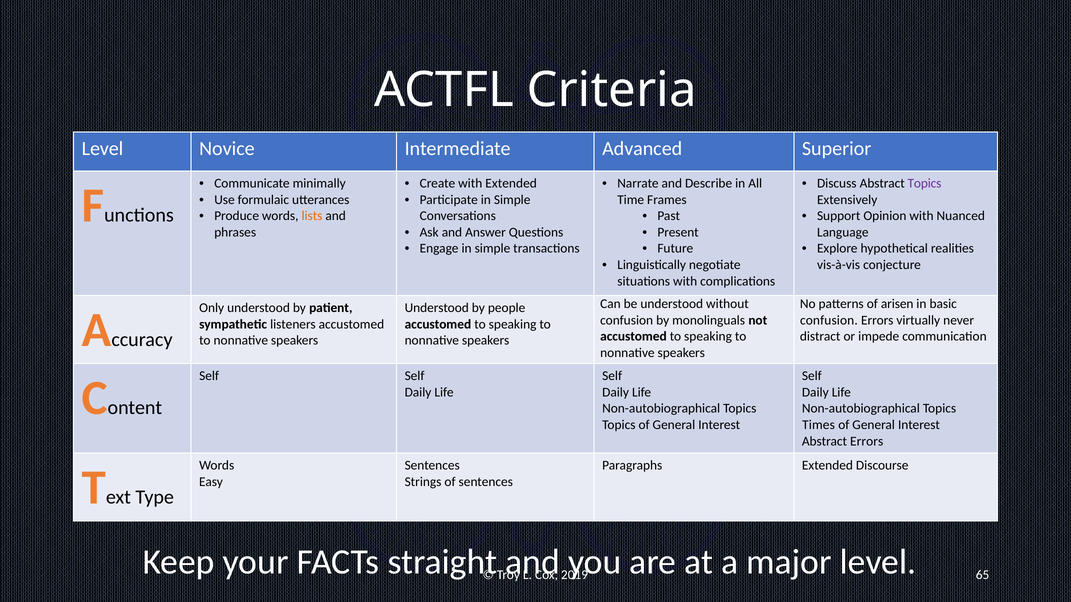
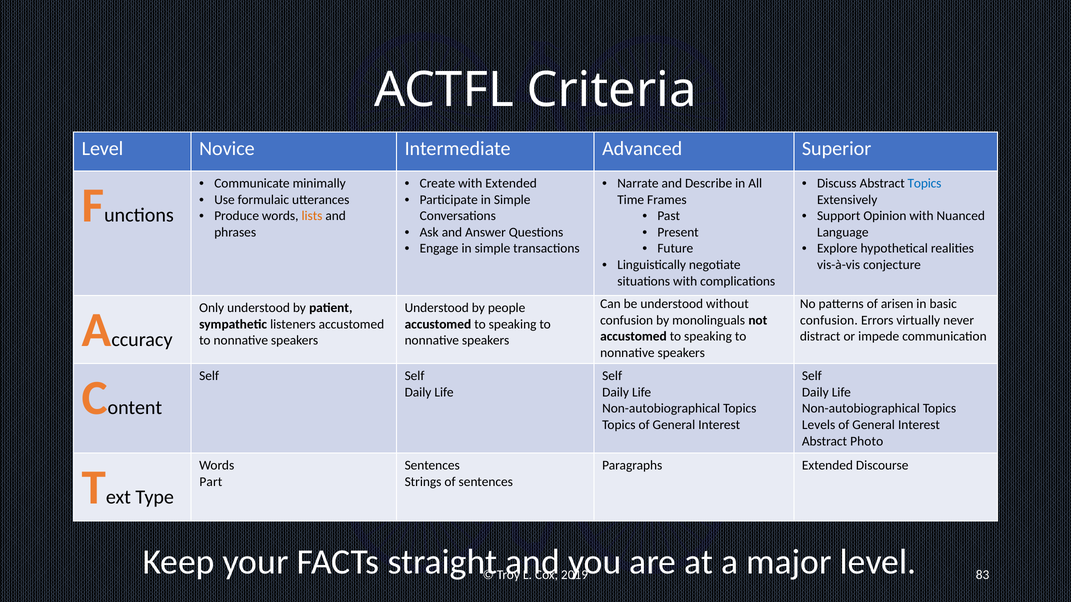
Topics colour: purple -> blue (925, 183)
Times: Times -> Levels (819, 425)
Abstract Errors: Errors -> Photo (867, 441)
Easy: Easy -> Part (211, 482)
65: 65 -> 83 (983, 575)
